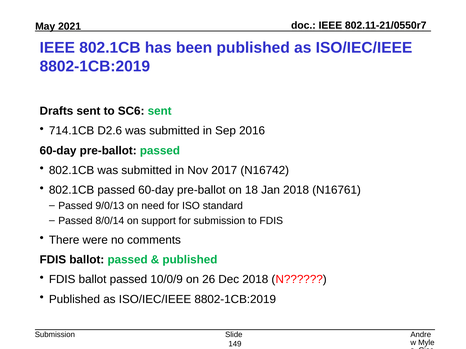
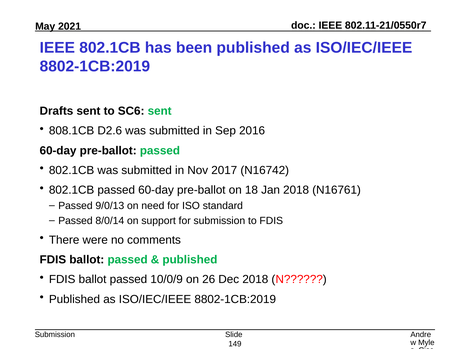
714.1CB: 714.1CB -> 808.1CB (72, 131)
